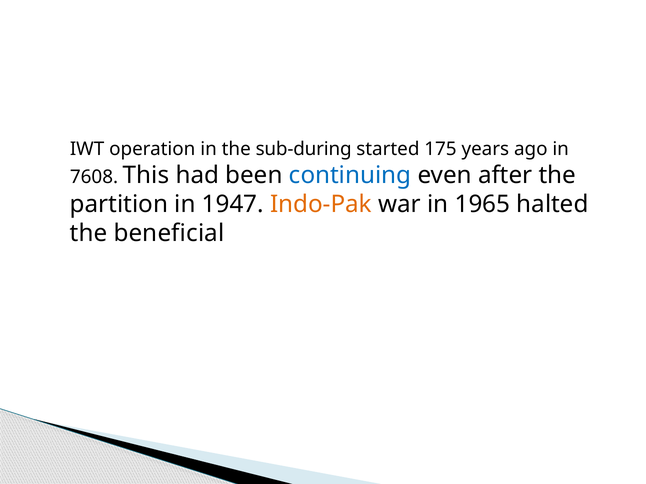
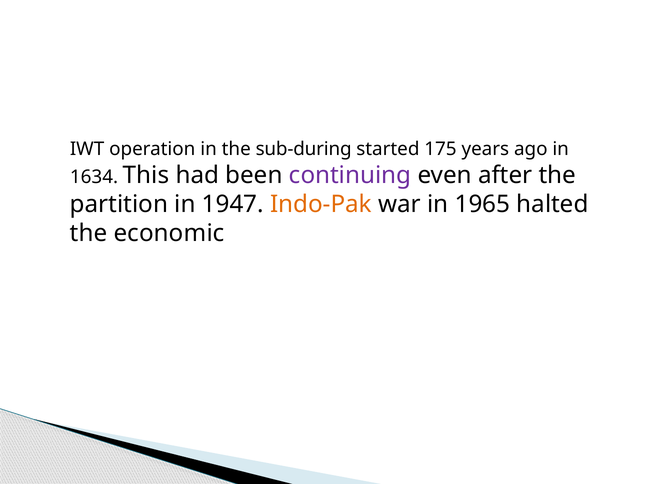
7608: 7608 -> 1634 (94, 177)
continuing colour: blue -> purple (350, 175)
beneficial: beneficial -> economic (169, 234)
